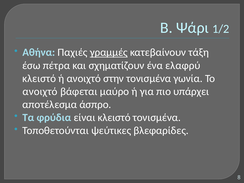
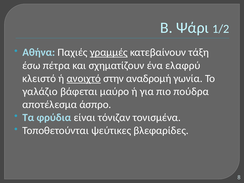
ανοιχτό underline: none -> present (84, 78)
στην τονισμένα: τονισμένα -> αναδρομή (149, 78)
ανοιχτό: ανοιχτό -> γαλάζιο (40, 91)
υπάρχει: υπάρχει -> πούδρα (191, 91)
είναι κλειστό: κλειστό -> τόνιζαν (114, 118)
